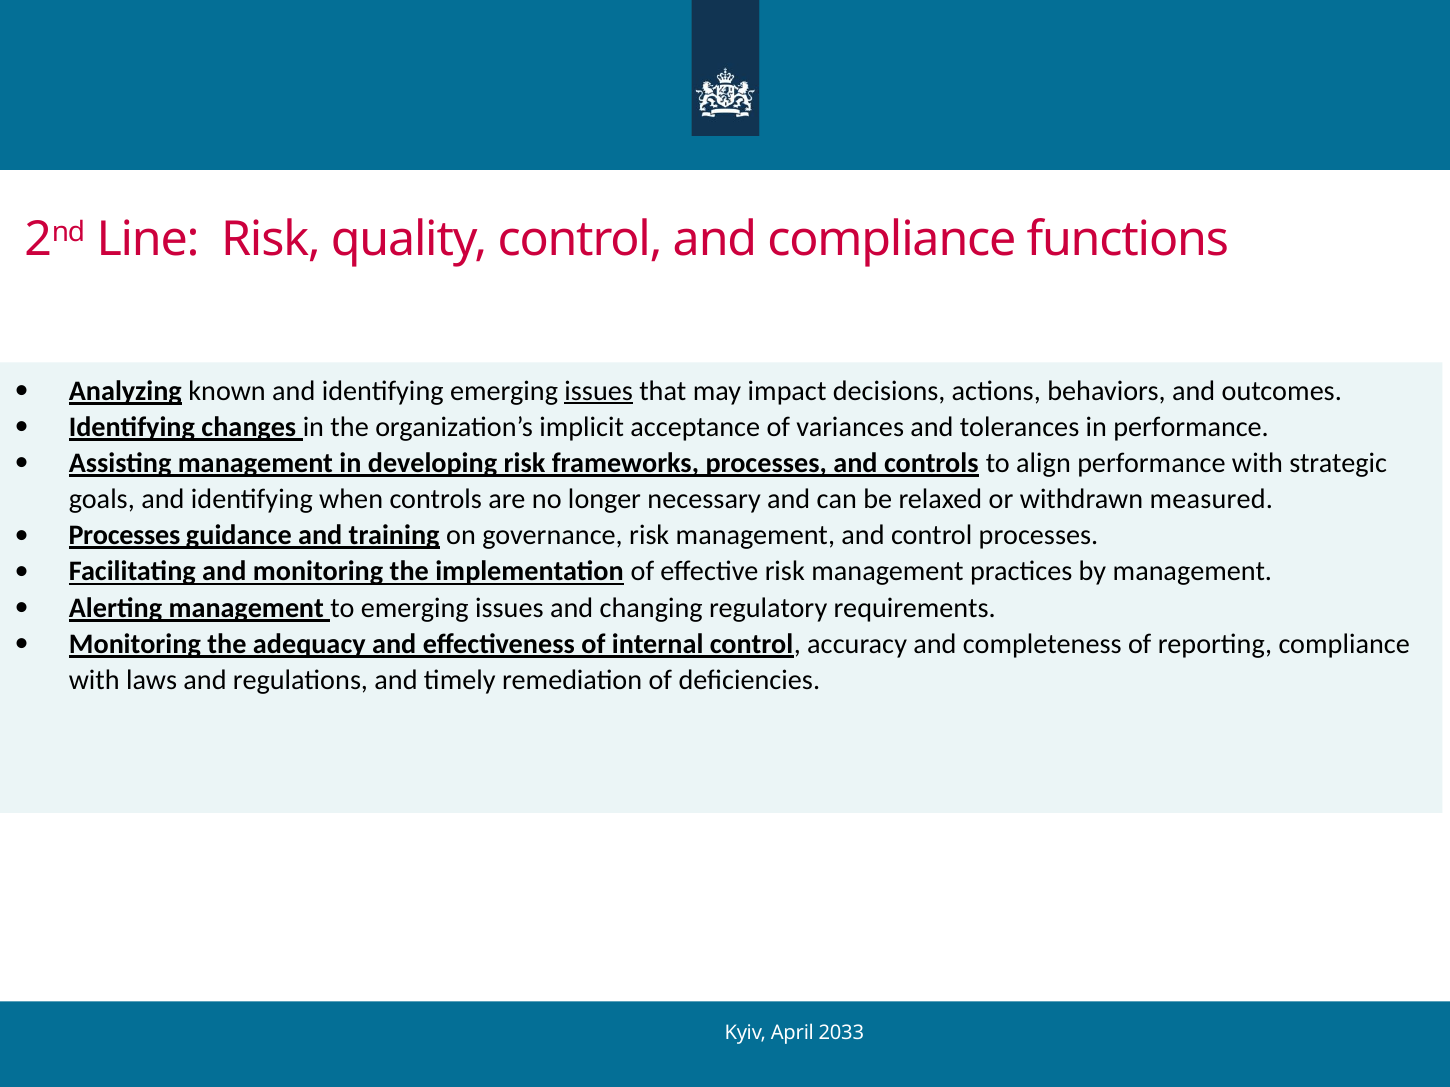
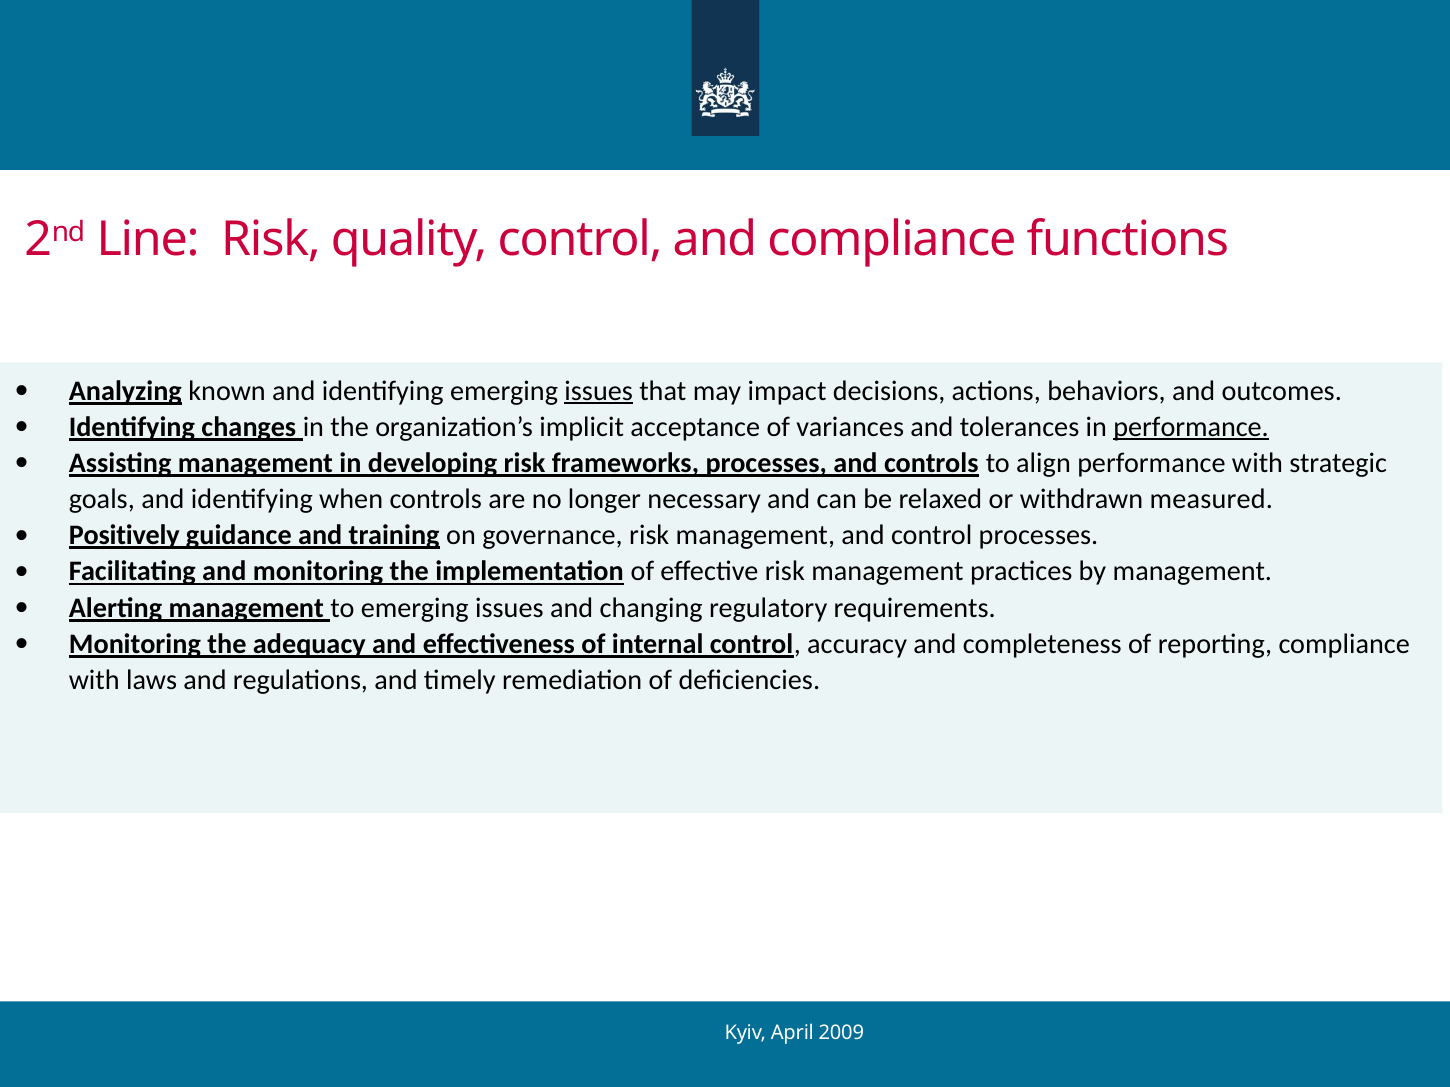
performance underline: none -> present (1191, 427)
Processes: Processes -> Positively (124, 536)
2033: 2033 -> 2009 (841, 1033)
